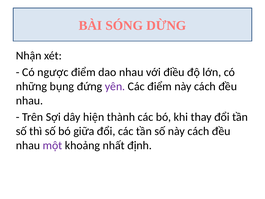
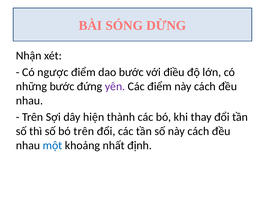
dao nhau: nhau -> bước (131, 72)
những bụng: bụng -> bước (62, 86)
bó giữa: giữa -> trên (84, 131)
một colour: purple -> blue (53, 145)
